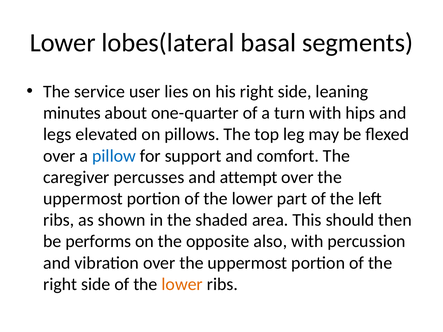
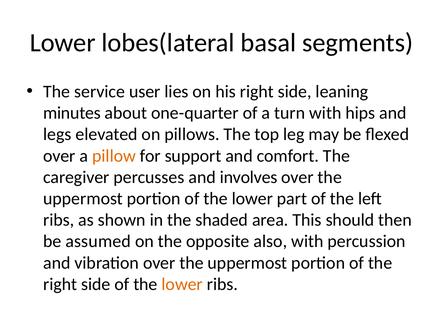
pillow colour: blue -> orange (114, 156)
attempt: attempt -> involves (249, 177)
performs: performs -> assumed (98, 242)
